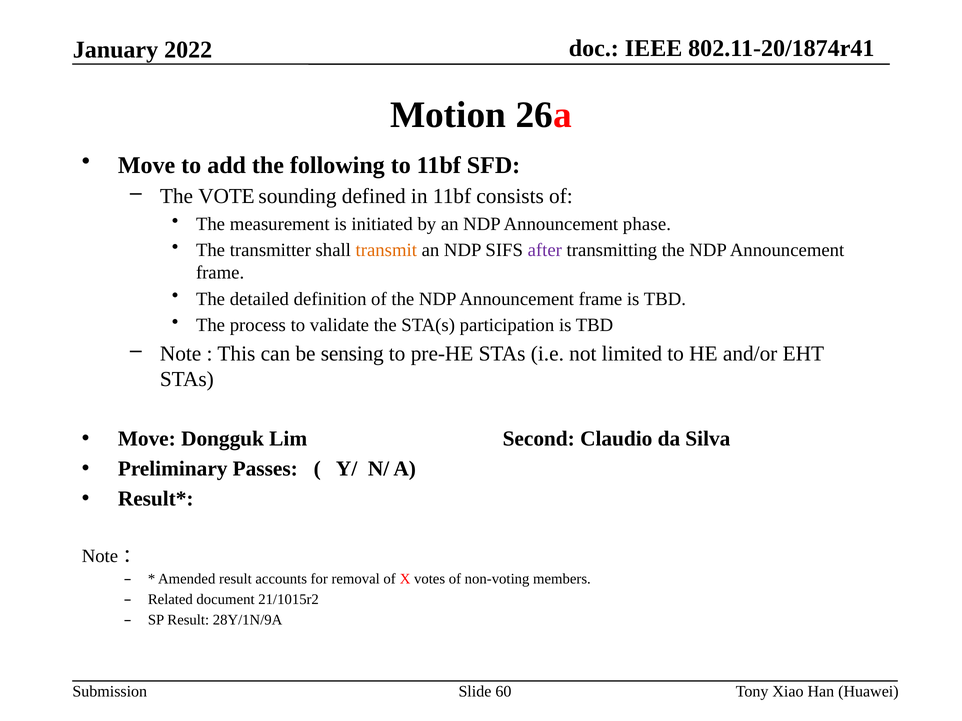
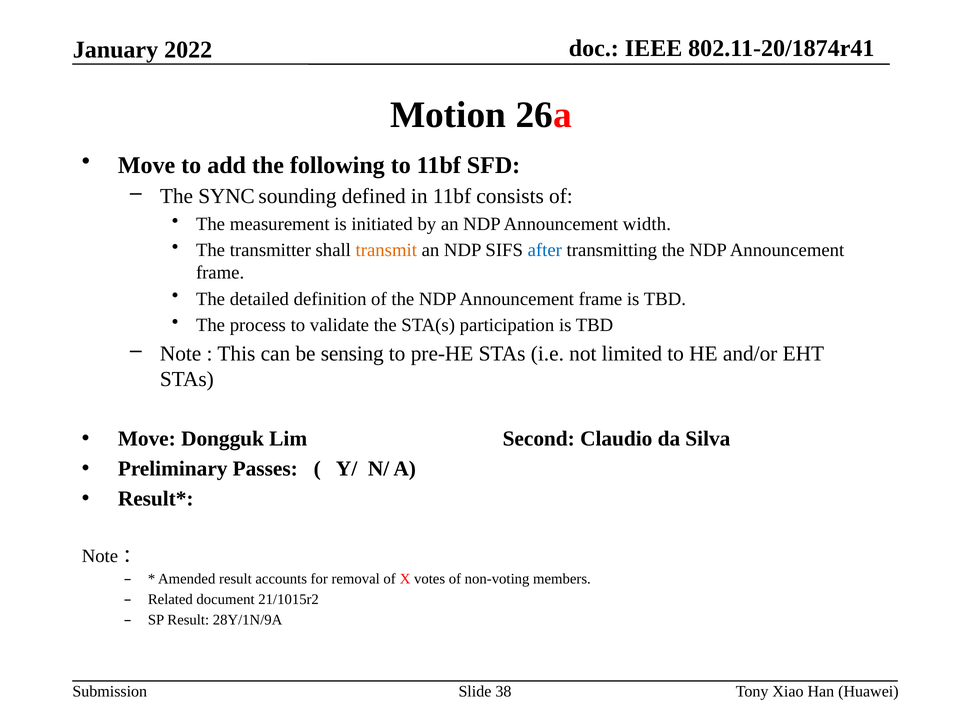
VOTE: VOTE -> SYNC (226, 197)
phase: phase -> width (647, 224)
after colour: purple -> blue (545, 250)
60: 60 -> 38 (503, 692)
